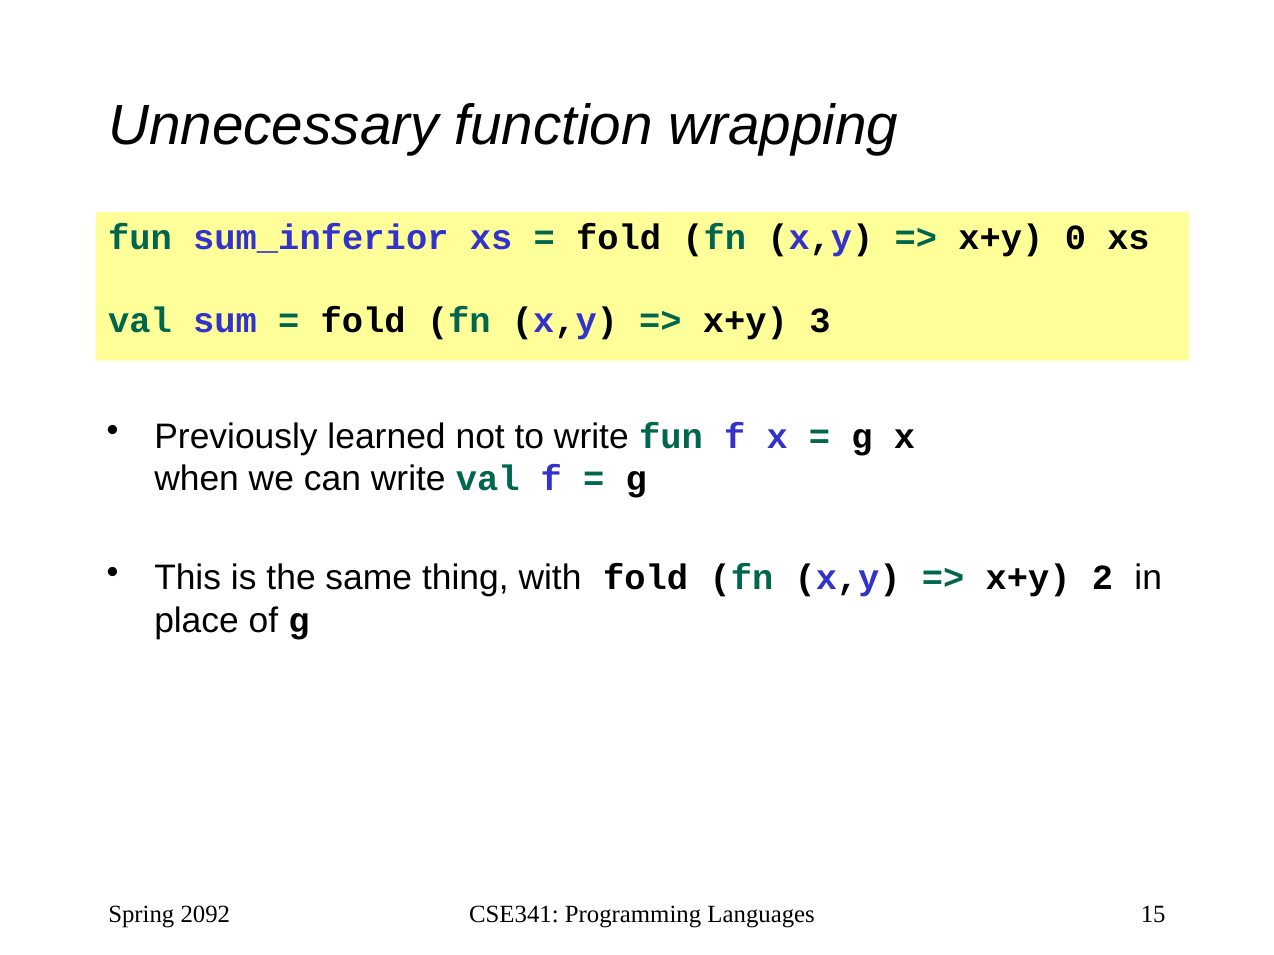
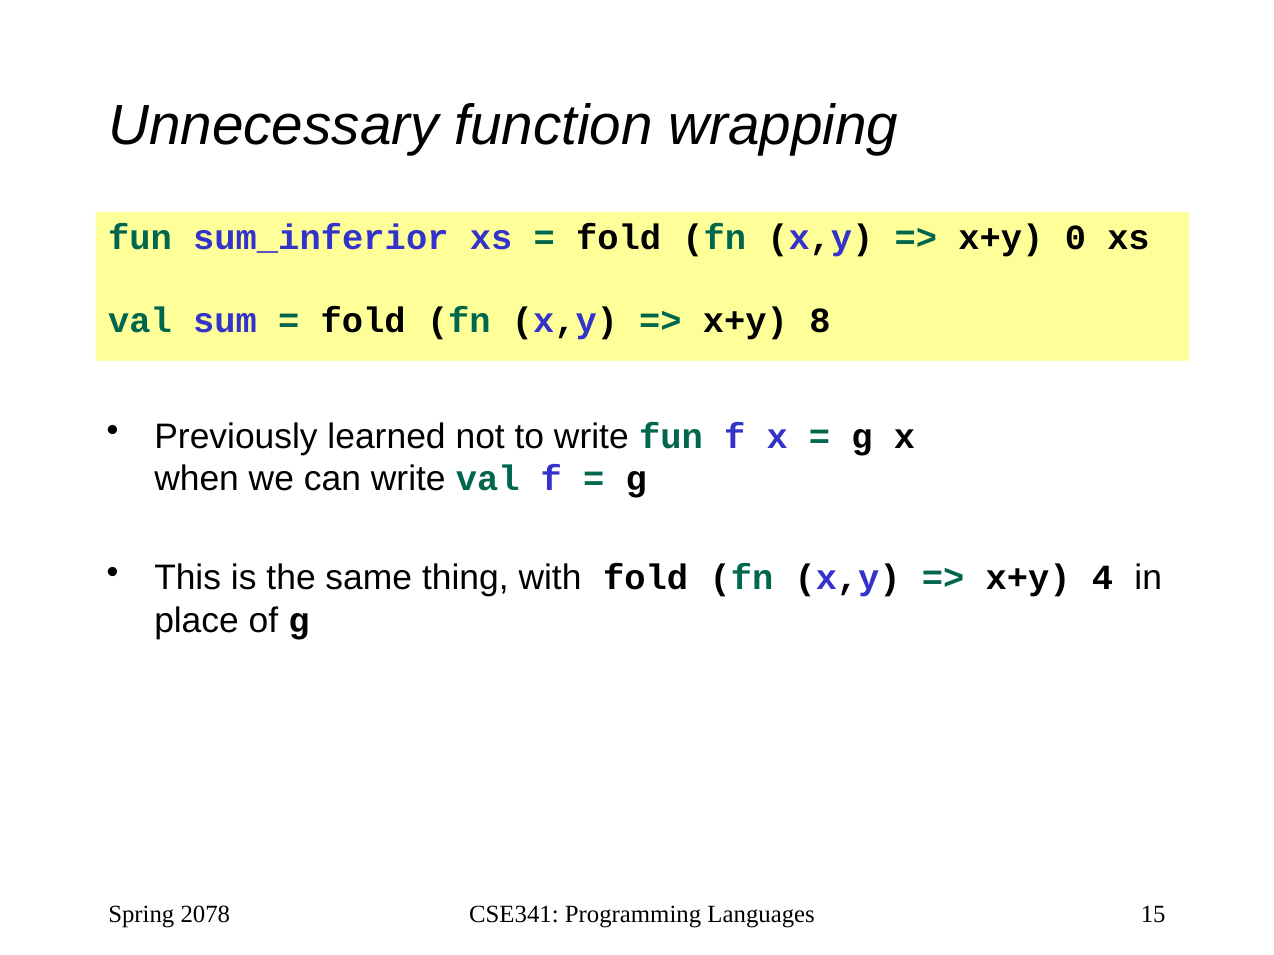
3: 3 -> 8 (820, 321)
2: 2 -> 4 (1103, 579)
2092: 2092 -> 2078 (205, 915)
